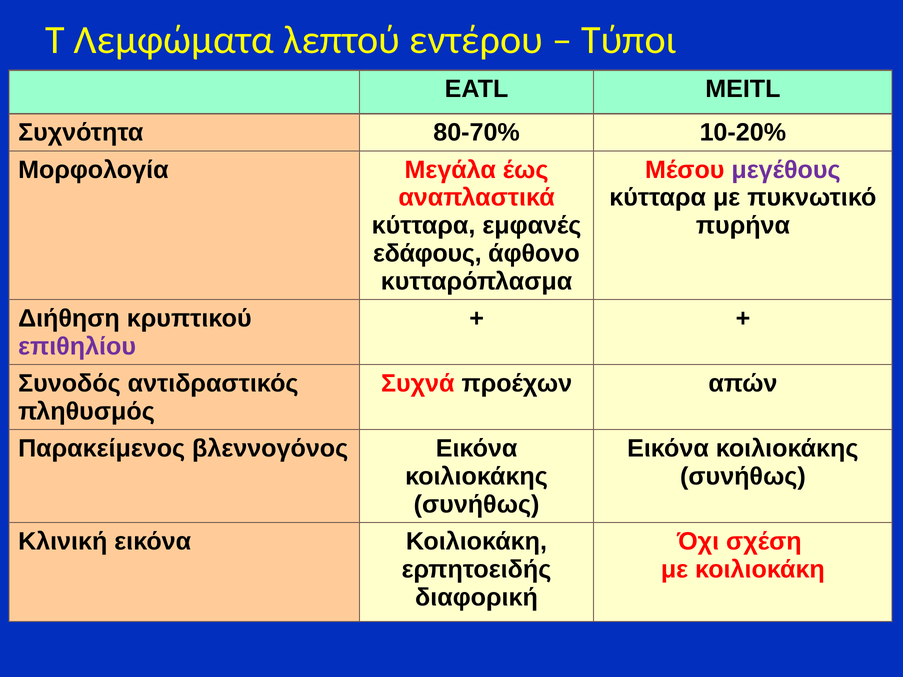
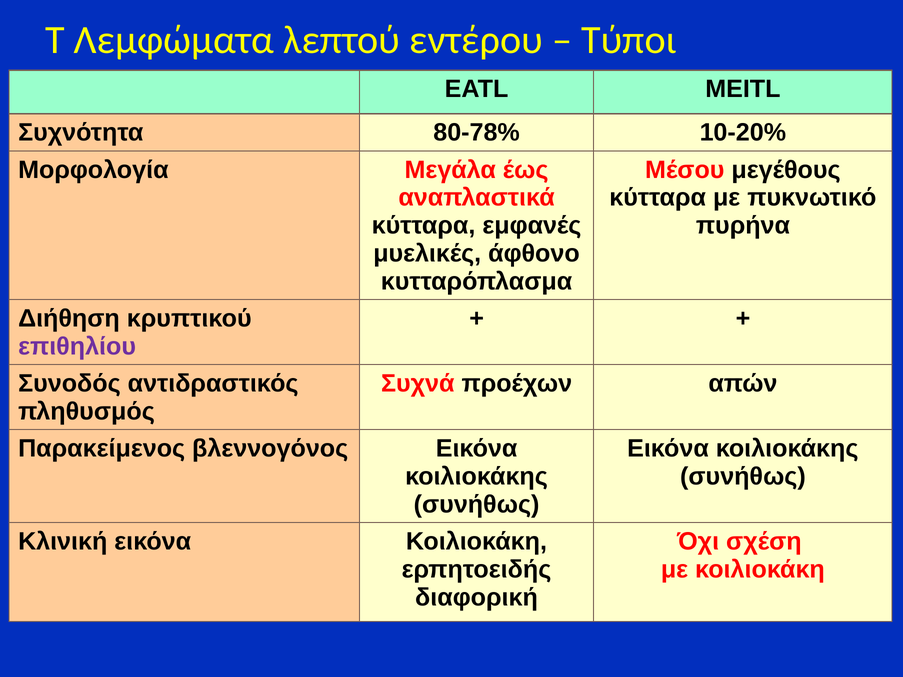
80-70%: 80-70% -> 80-78% (477, 133)
μεγέθους colour: purple -> black (786, 170)
εδάφους: εδάφους -> μυελικές (427, 254)
